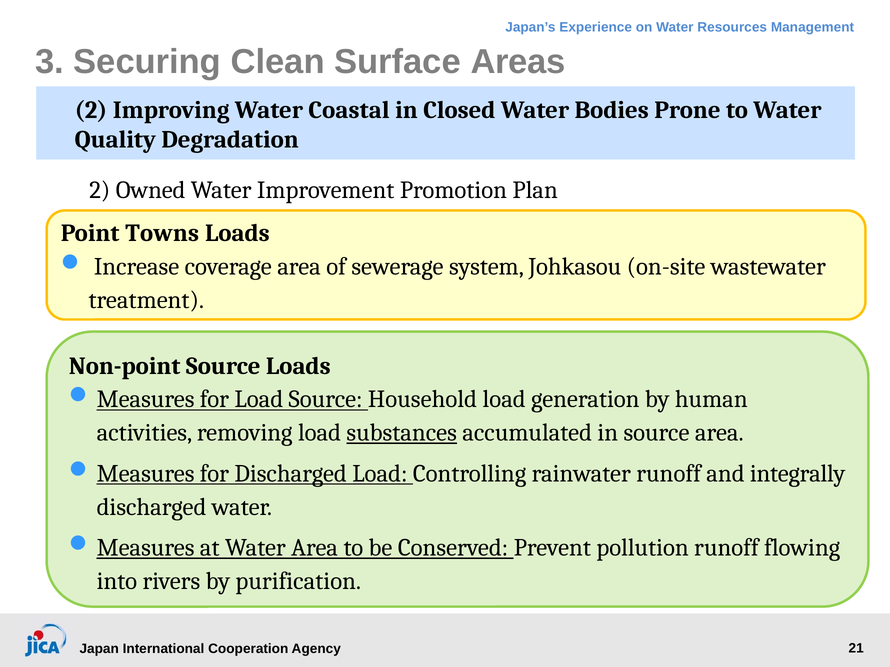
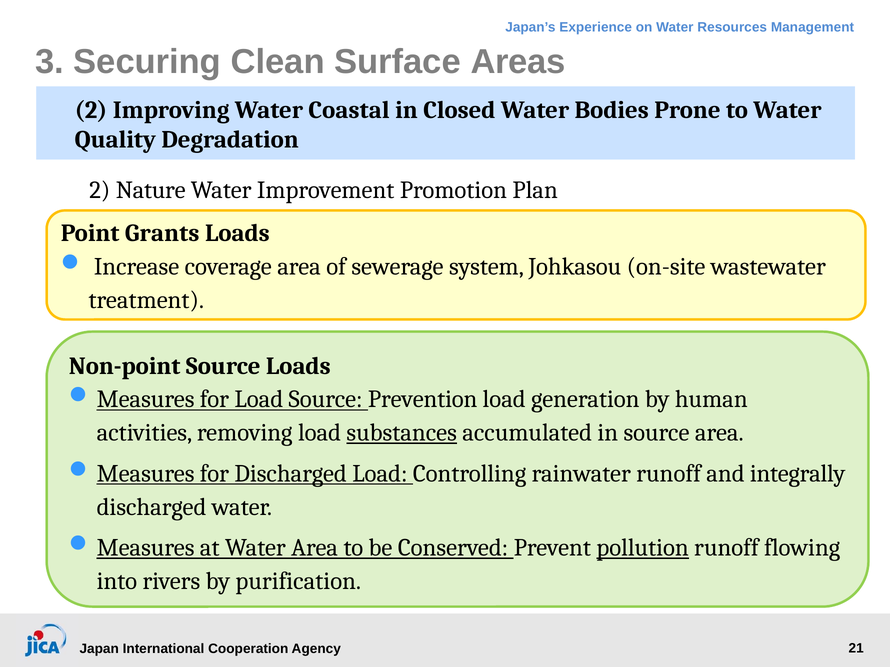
Owned: Owned -> Nature (151, 190)
Towns: Towns -> Grants (162, 233)
Household: Household -> Prevention (423, 400)
pollution underline: none -> present (643, 548)
